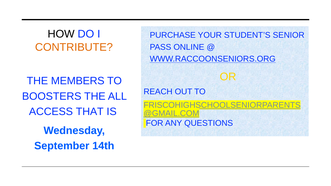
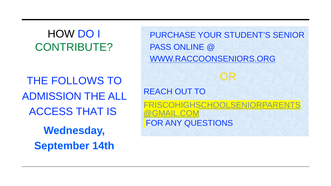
CONTRIBUTE colour: orange -> green (74, 47)
MEMBERS: MEMBERS -> FOLLOWS (78, 81)
BOOSTERS: BOOSTERS -> ADMISSION (52, 96)
